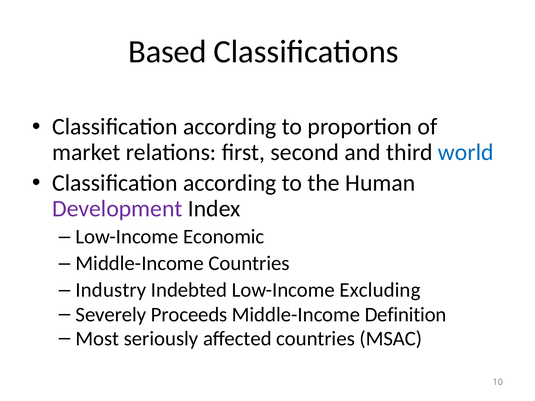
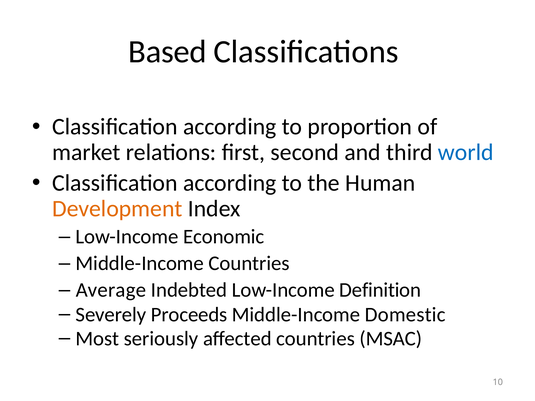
Development colour: purple -> orange (117, 209)
Industry: Industry -> Average (111, 290)
Excluding: Excluding -> Definition (380, 290)
Definition: Definition -> Domestic (405, 315)
